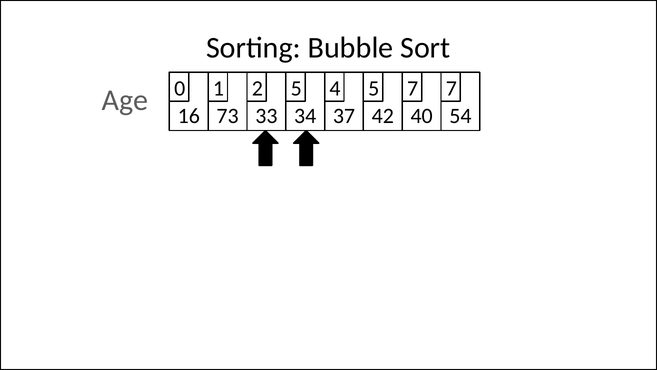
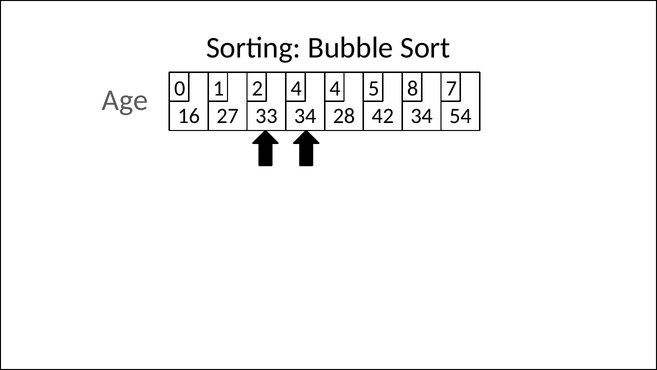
2 5: 5 -> 4 (296, 88)
5 7: 7 -> 8 (413, 88)
73: 73 -> 27 (228, 116)
37: 37 -> 28 (344, 116)
42 40: 40 -> 34 (422, 116)
